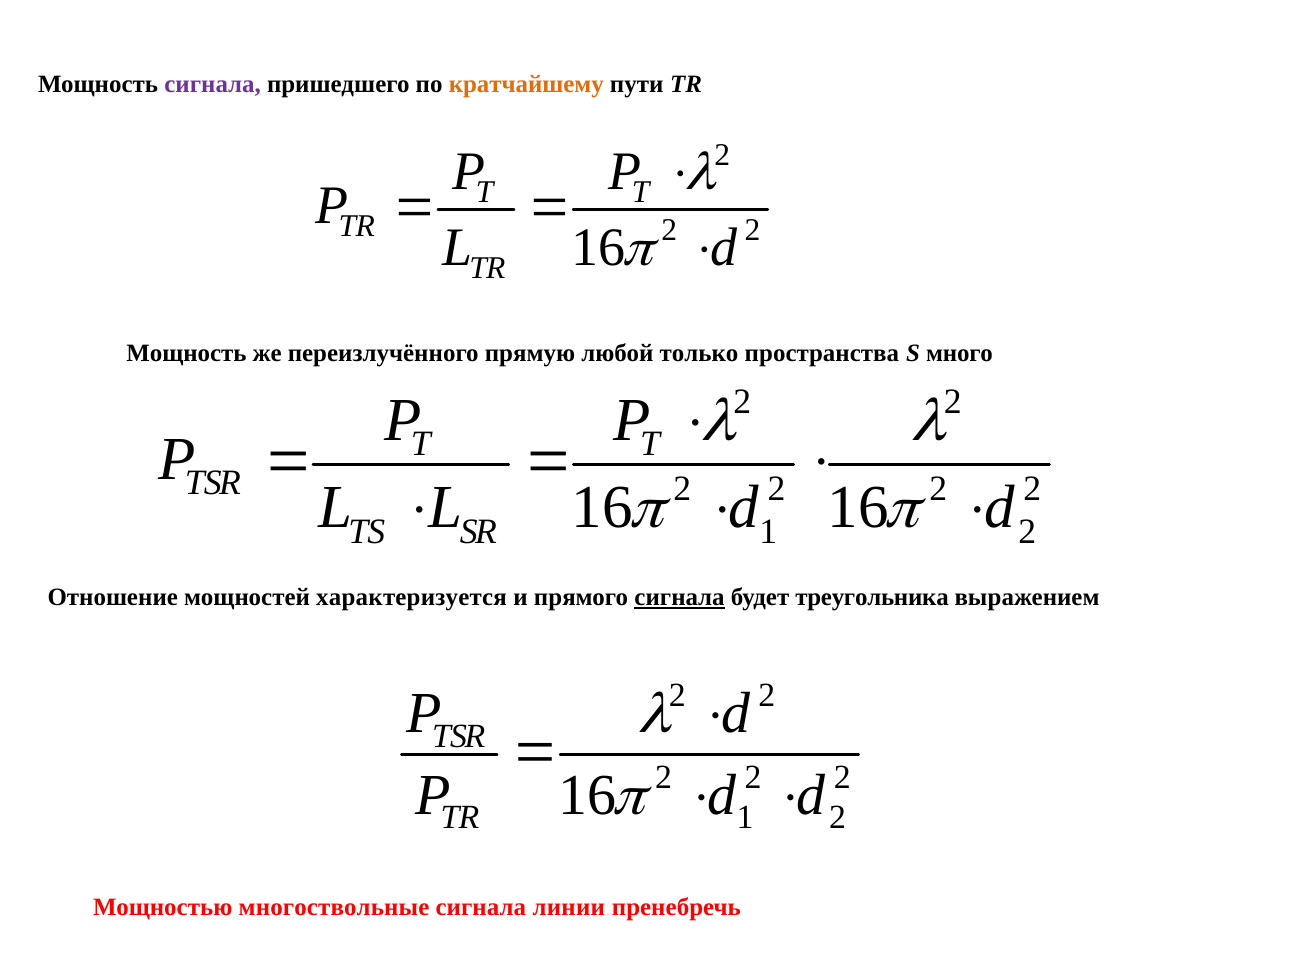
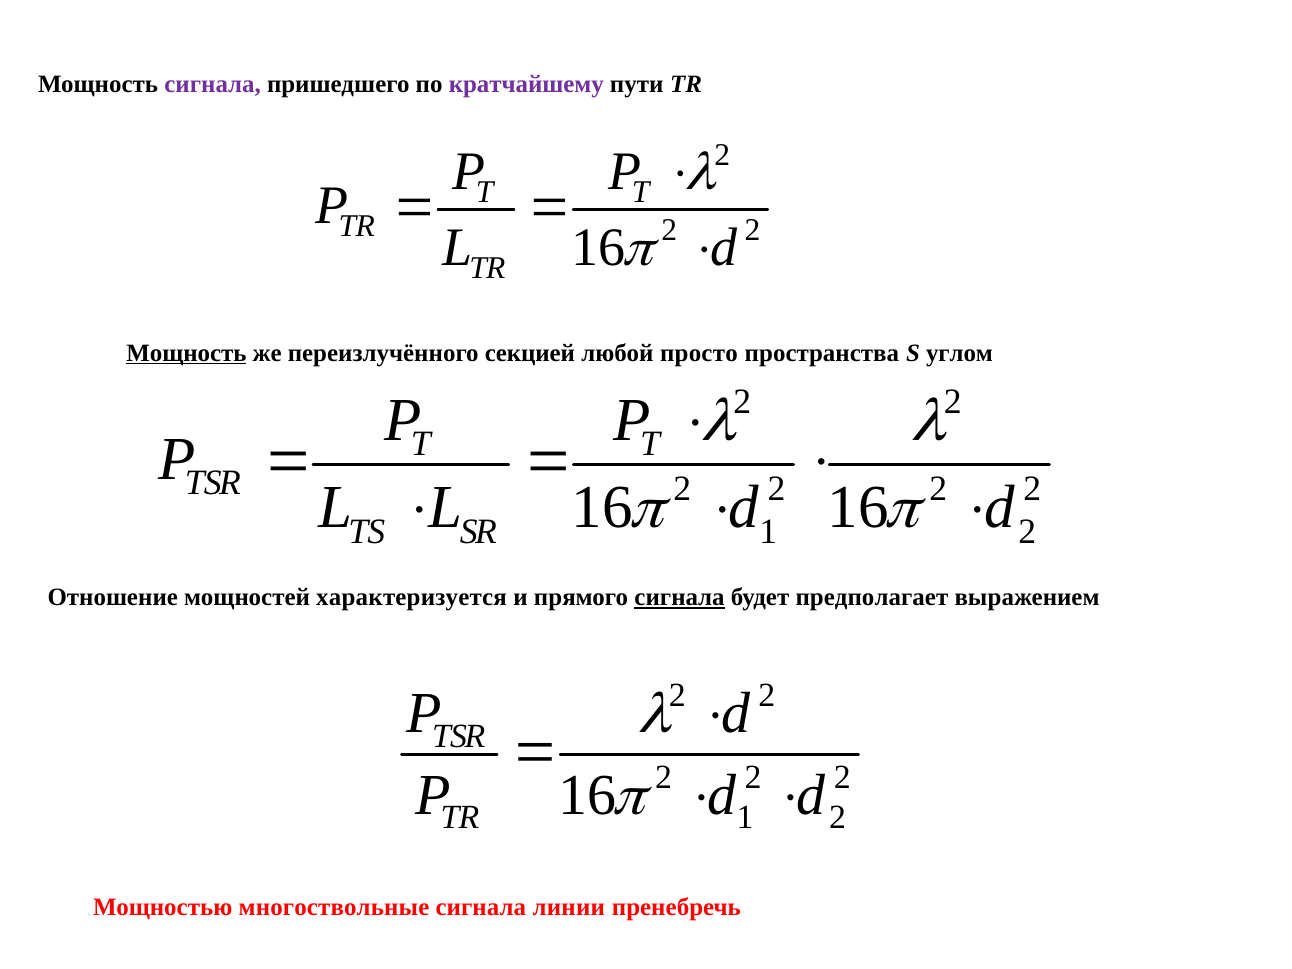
кратчайшему colour: orange -> purple (526, 84)
Мощность underline: none -> present (186, 353)
прямую: прямую -> секцией (530, 353)
только: только -> просто (699, 353)
много: много -> углом (959, 353)
треугольника: треугольника -> предполагает (872, 597)
